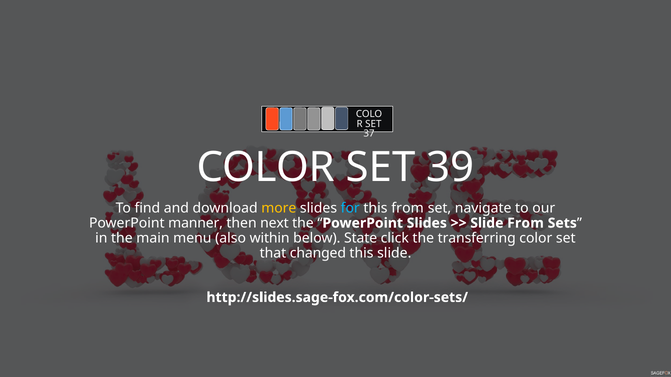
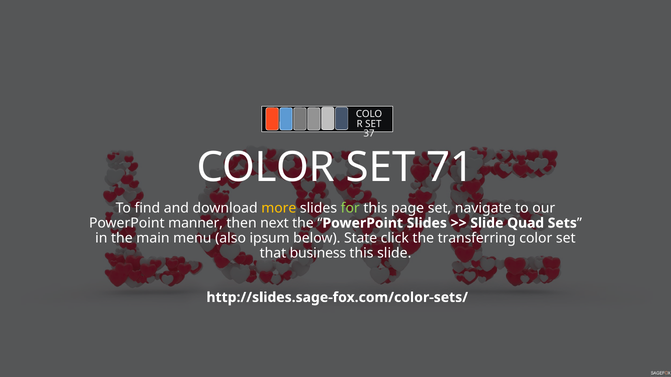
39: 39 -> 71 (450, 168)
for colour: light blue -> light green (350, 208)
this from: from -> page (408, 208)
Slide From: From -> Quad (526, 223)
within: within -> ipsum (270, 238)
changed: changed -> business (318, 254)
